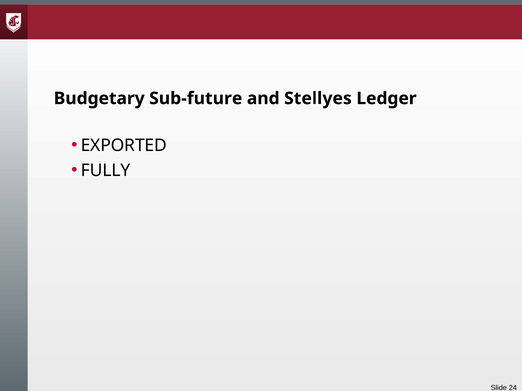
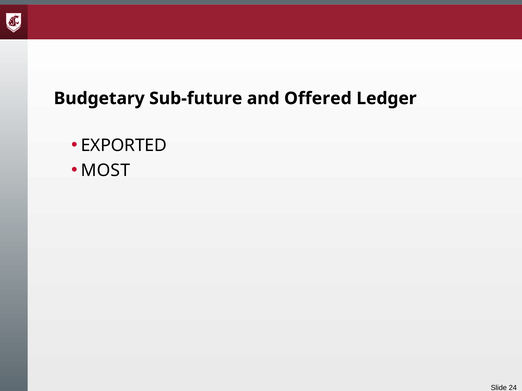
Stellyes: Stellyes -> Offered (318, 99)
FULLY: FULLY -> MOST (105, 171)
